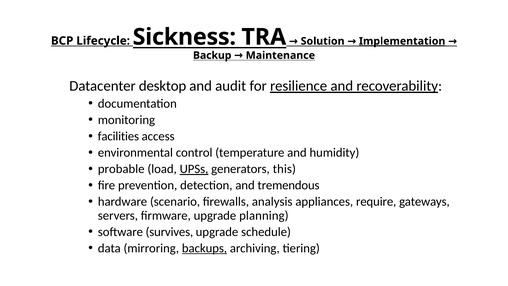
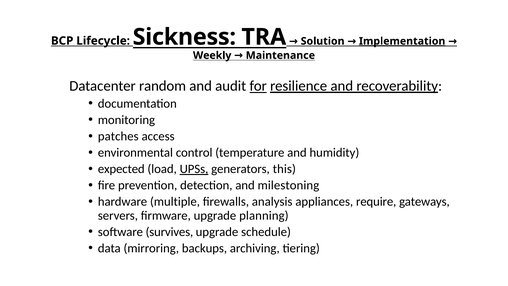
Backup: Backup -> Weekly (212, 55)
desktop: desktop -> random (163, 86)
for underline: none -> present (258, 86)
facilities: facilities -> patches (118, 136)
probable: probable -> expected (121, 169)
tremendous: tremendous -> milestoning (288, 185)
scenario: scenario -> multiple (175, 202)
backups underline: present -> none (204, 248)
